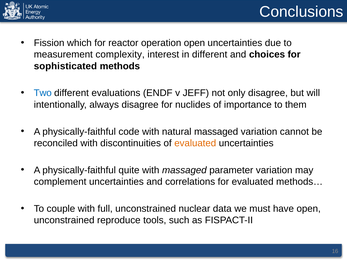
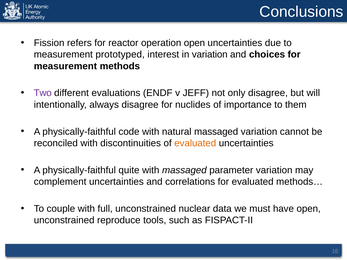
which: which -> refers (79, 43)
complexity: complexity -> prototyped (120, 55)
in different: different -> variation (210, 55)
sophisticated: sophisticated -> measurement (65, 66)
Two colour: blue -> purple (43, 93)
